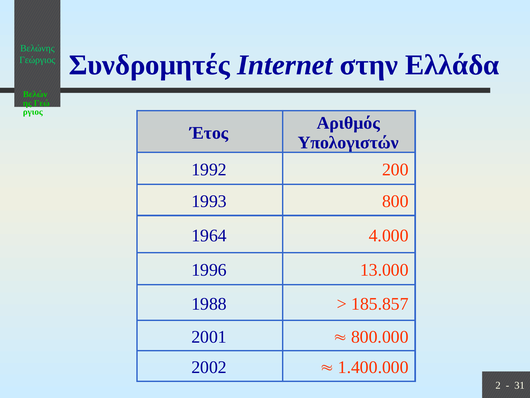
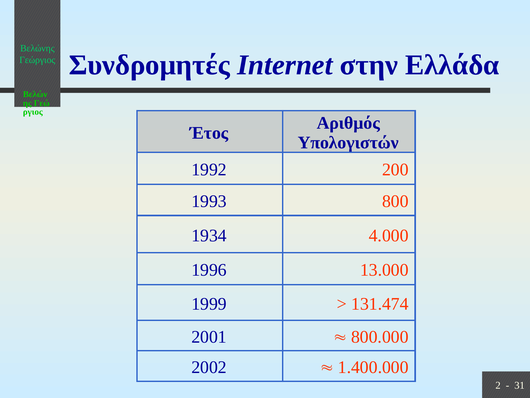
1964: 1964 -> 1934 (209, 235)
1988: 1988 -> 1999 (209, 304)
185.857: 185.857 -> 131.474 (380, 304)
